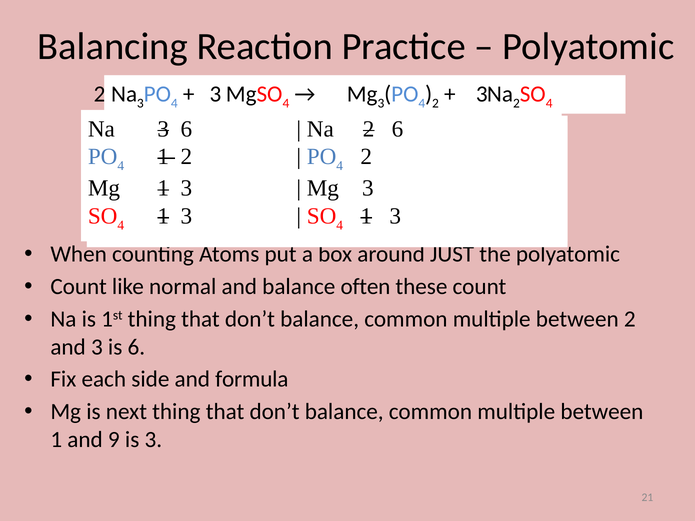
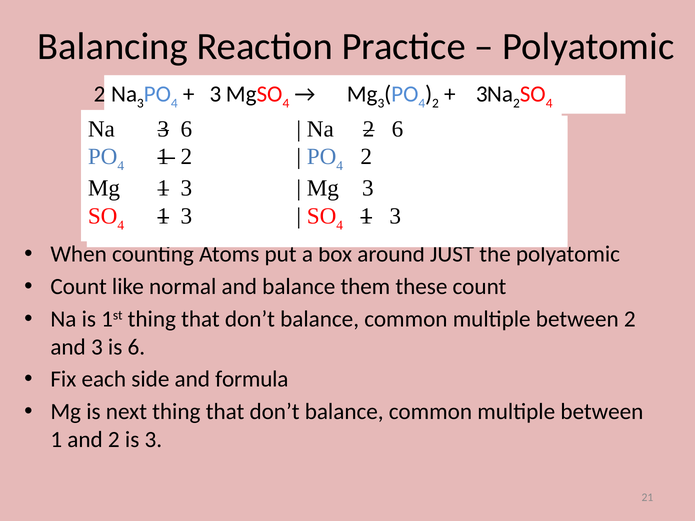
often: often -> them (365, 287)
and 9: 9 -> 2 (114, 440)
